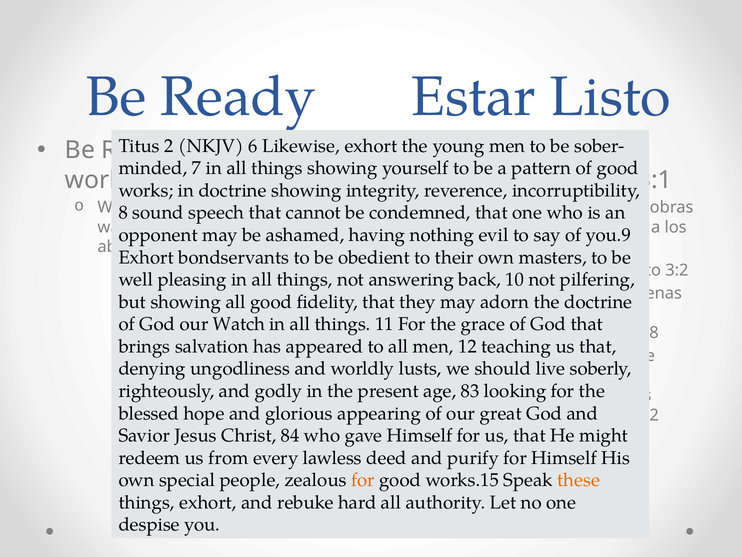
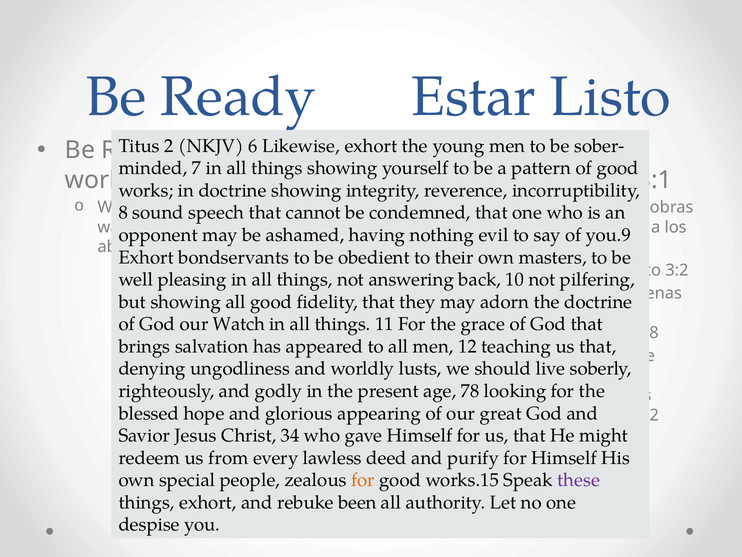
83: 83 -> 78 (470, 391)
84: 84 -> 34 (290, 435)
these colour: orange -> purple (579, 480)
hard: hard -> been (357, 502)
